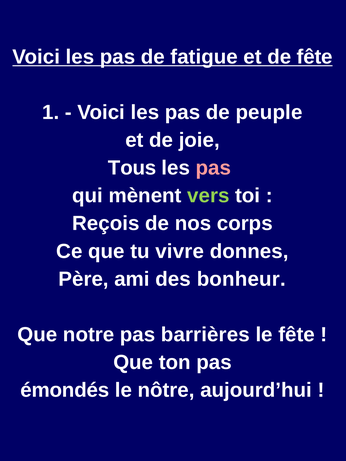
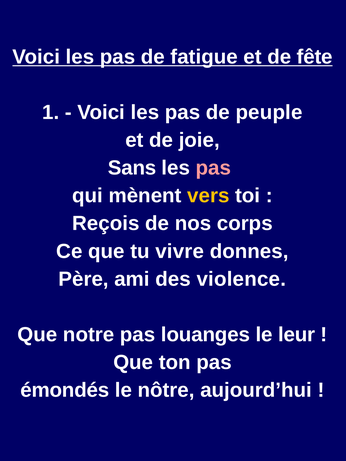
Tous: Tous -> Sans (132, 168)
vers colour: light green -> yellow (208, 196)
bonheur: bonheur -> violence (241, 279)
barrières: barrières -> louanges (205, 335)
le fête: fête -> leur (297, 335)
